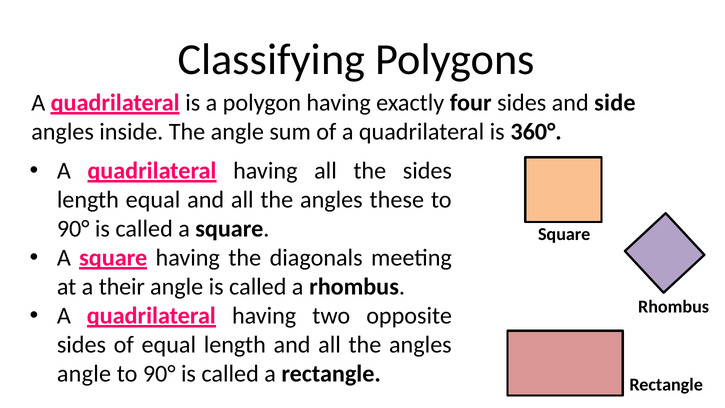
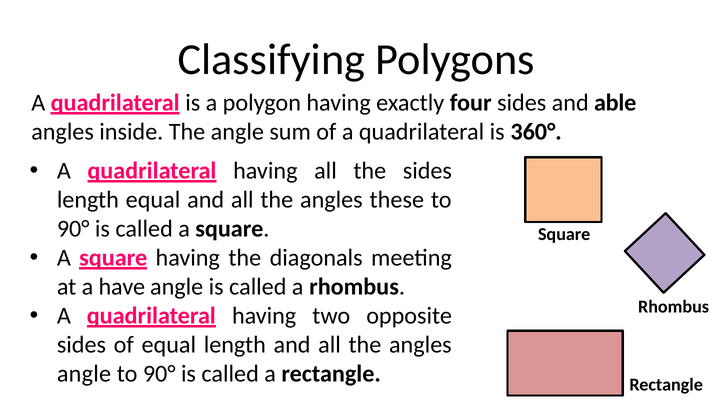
side: side -> able (615, 103)
their: their -> have (122, 287)
